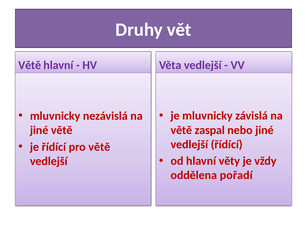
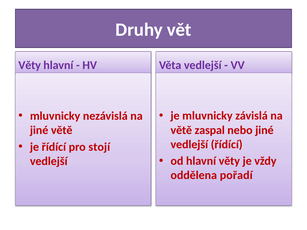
Větě: Větě -> Věty (30, 65)
pro větě: větě -> stojí (99, 147)
